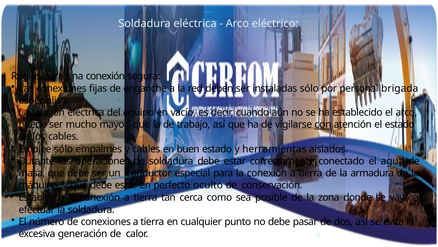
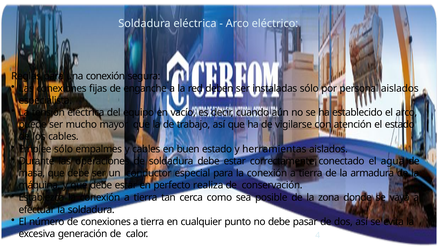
personal brigada: brigada -> aislados (400, 88)
con underline: present -> none (323, 124)
oculto: oculto -> realiza (208, 185)
